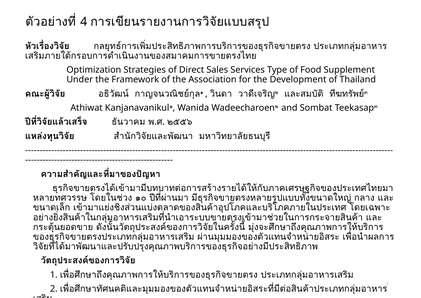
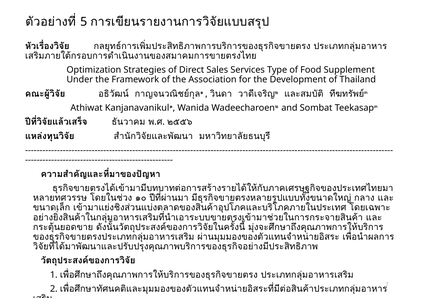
4: 4 -> 5 (84, 22)
